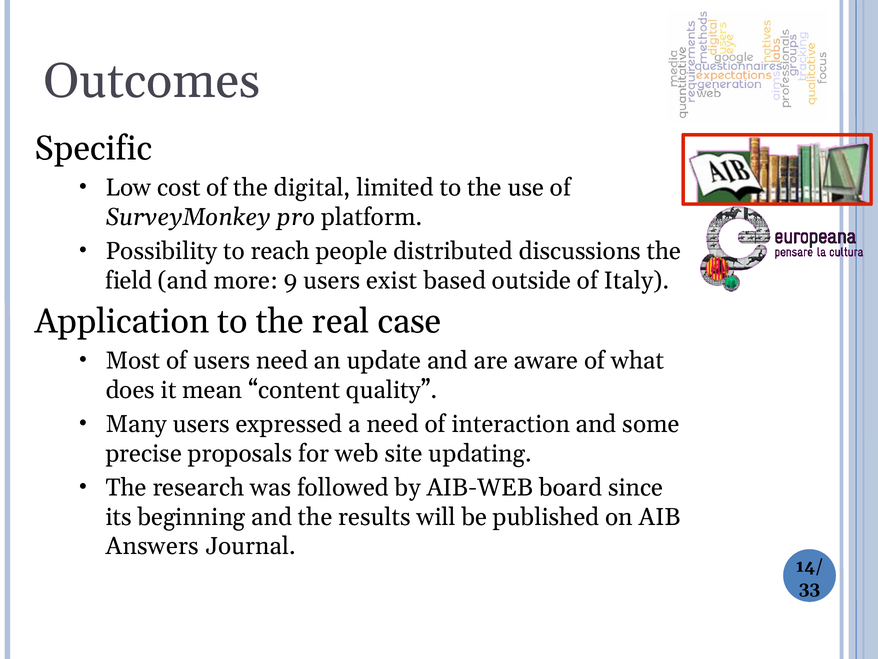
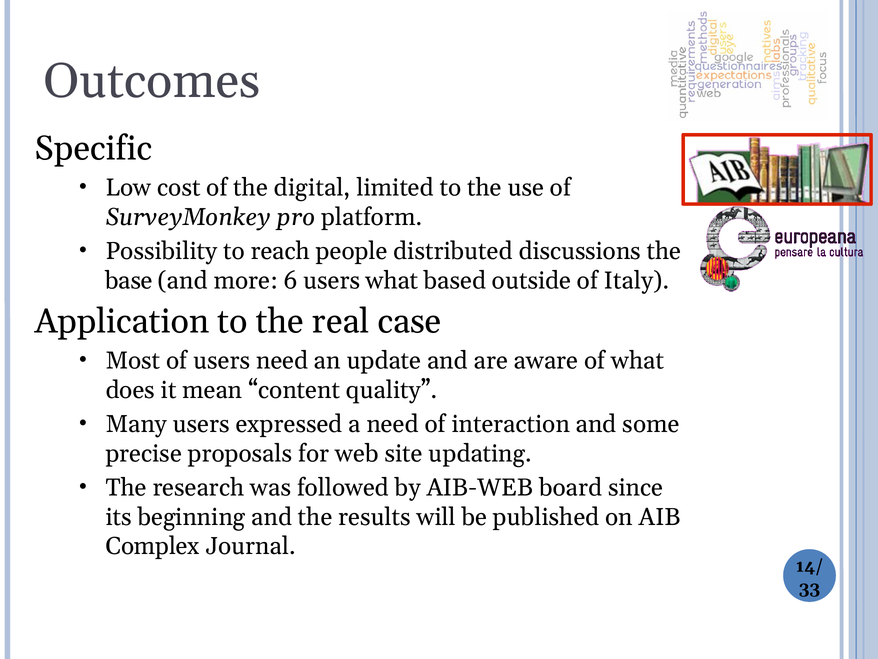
field: field -> base (129, 280)
9: 9 -> 6 (291, 280)
users exist: exist -> what (392, 280)
Answers: Answers -> Complex (153, 546)
